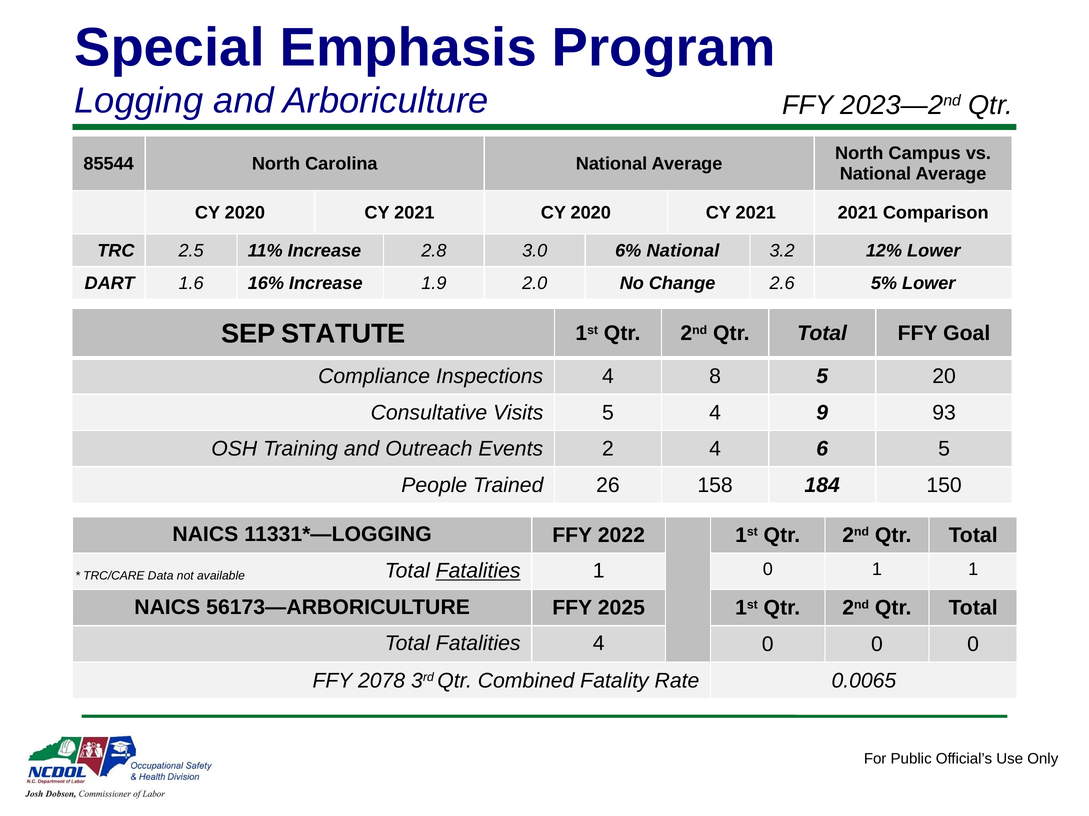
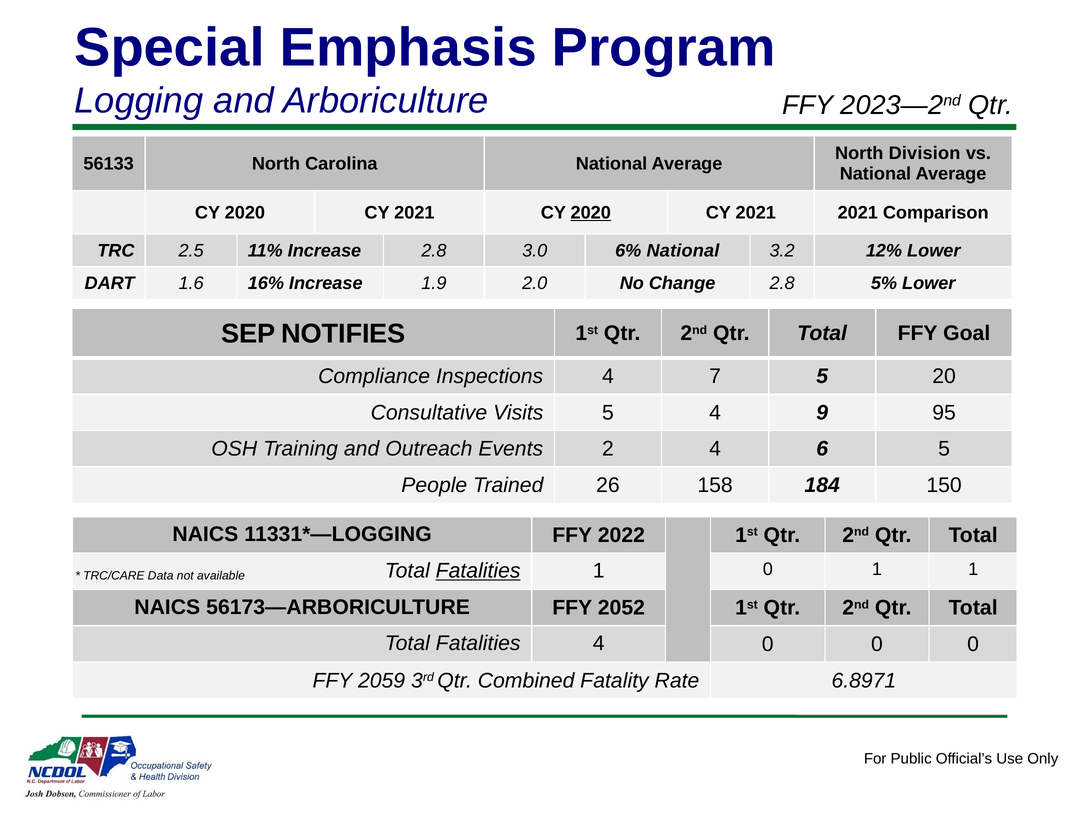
Campus: Campus -> Division (924, 154)
85544: 85544 -> 56133 (109, 164)
2020 underline: none -> present (591, 213)
Change 2.6: 2.6 -> 2.8 (782, 284)
STATUTE: STATUTE -> NOTIFIES (344, 334)
8: 8 -> 7 (715, 377)
93: 93 -> 95 (944, 413)
2025: 2025 -> 2052 (621, 609)
2078: 2078 -> 2059 (382, 681)
0.0065: 0.0065 -> 6.8971 (864, 681)
